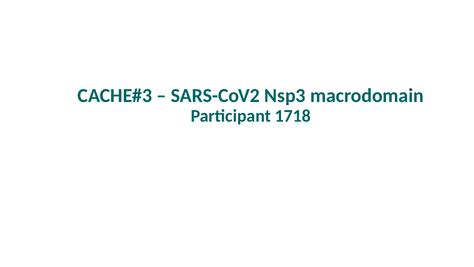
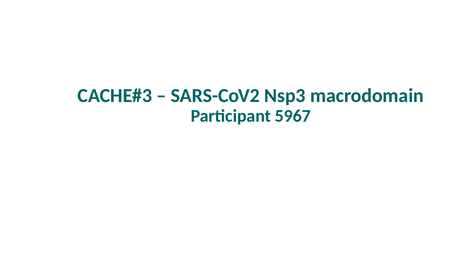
1718: 1718 -> 5967 (293, 116)
